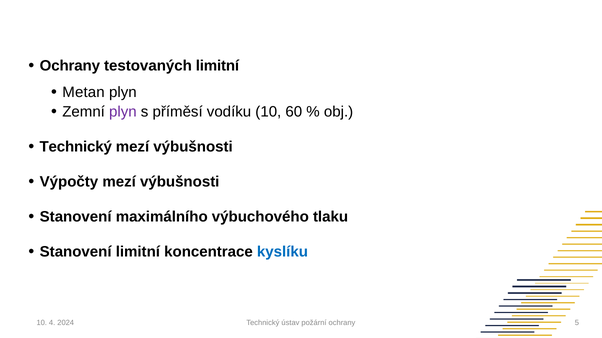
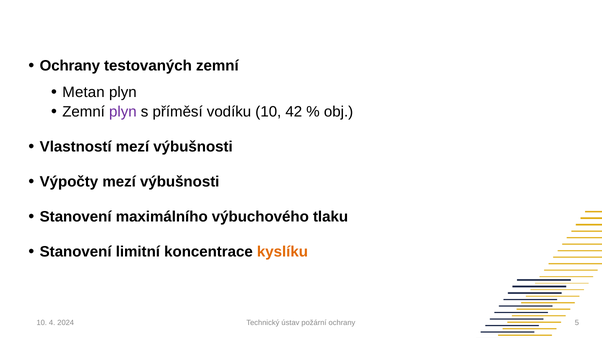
testovaných limitní: limitní -> zemní (217, 66)
60: 60 -> 42 (294, 112)
Technický: Technický -> Vlastností (76, 147)
kyslíku colour: blue -> orange (282, 252)
